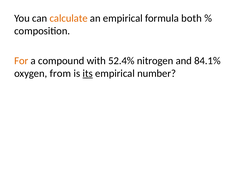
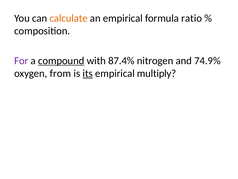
both: both -> ratio (192, 18)
For colour: orange -> purple (21, 61)
compound underline: none -> present (61, 61)
52.4%: 52.4% -> 87.4% (121, 61)
84.1%: 84.1% -> 74.9% (207, 61)
number: number -> multiply (157, 73)
